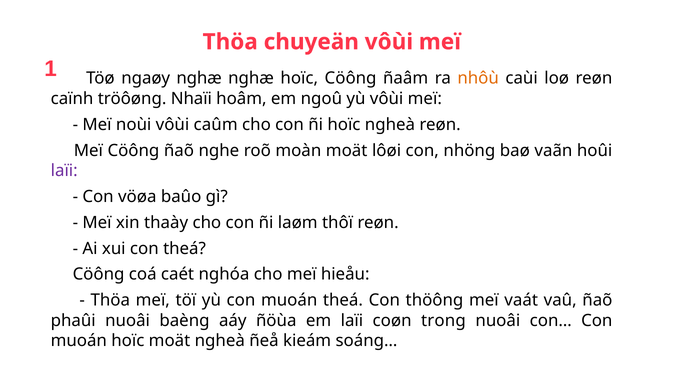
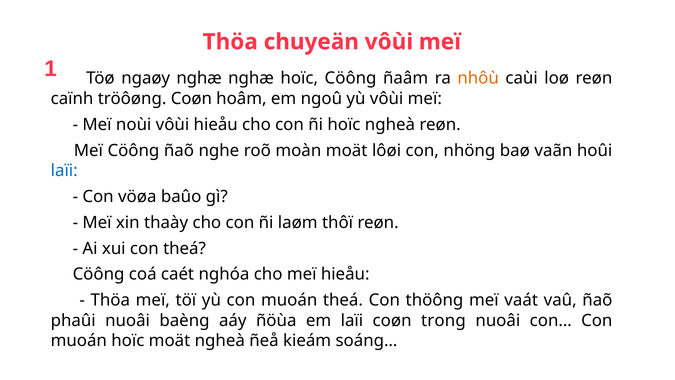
tröôøng Nhaïi: Nhaïi -> Coøn (191, 99)
vôùi caûm: caûm -> hieåu (216, 125)
laïi colour: purple -> blue (64, 171)
